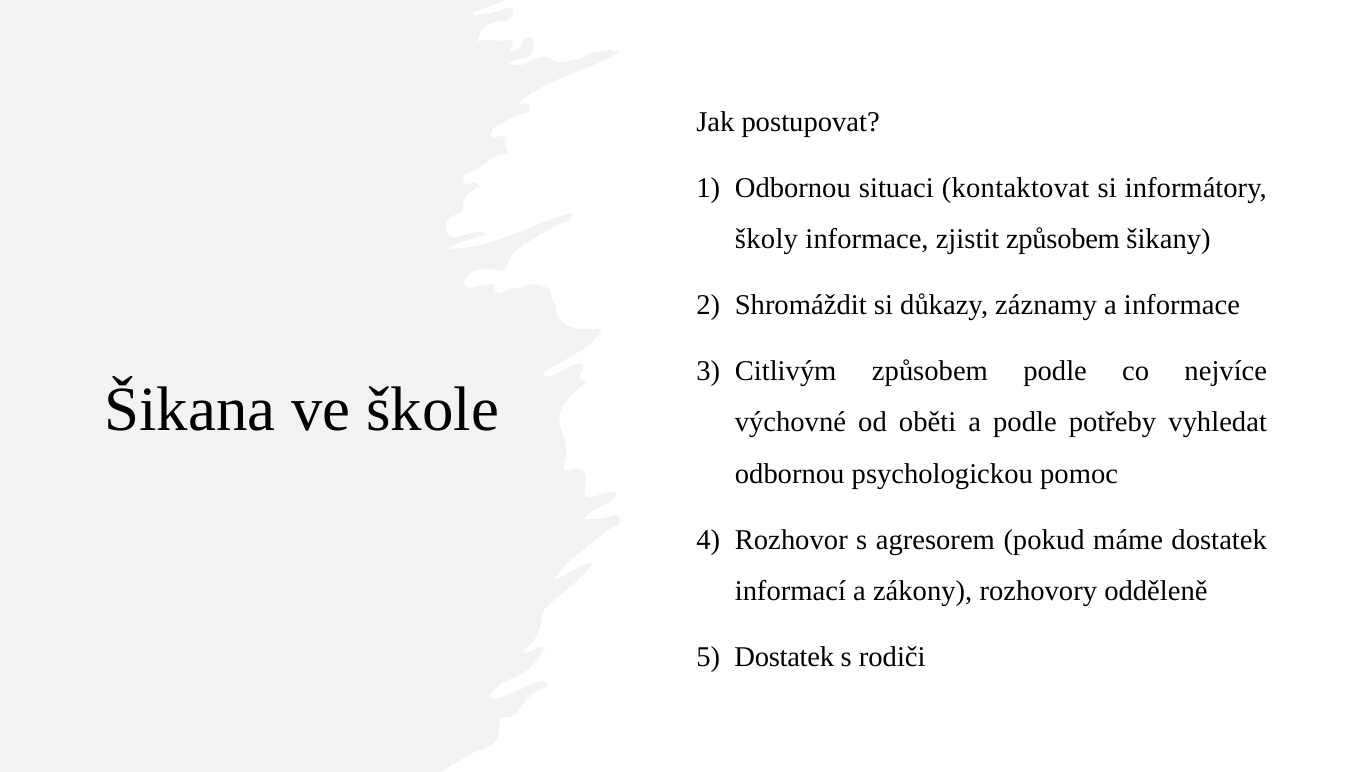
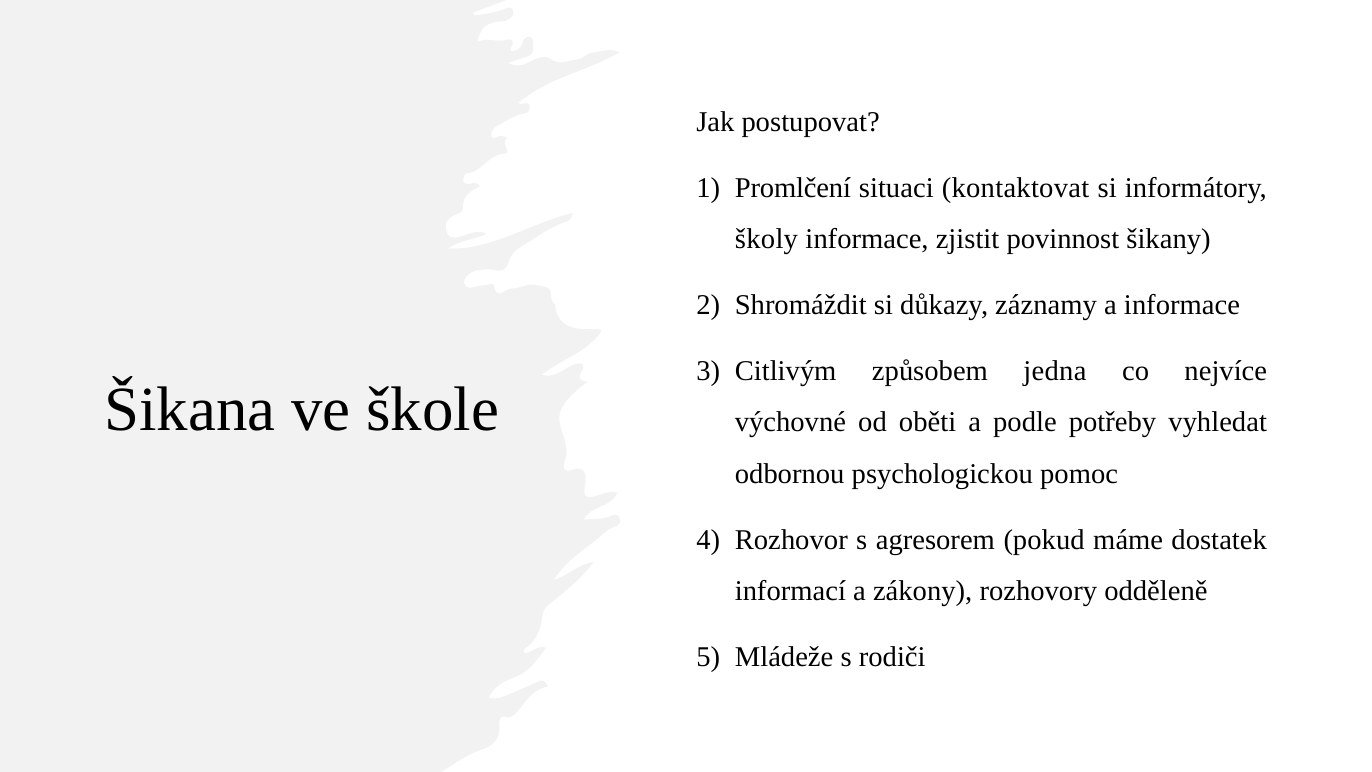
Odbornou: Odbornou -> Promlčení (793, 188)
zjistit způsobem: způsobem -> povinnost (1063, 239)
způsobem podle: podle -> jedna (1055, 371)
Dostatek: Dostatek -> Mládeže (784, 657)
